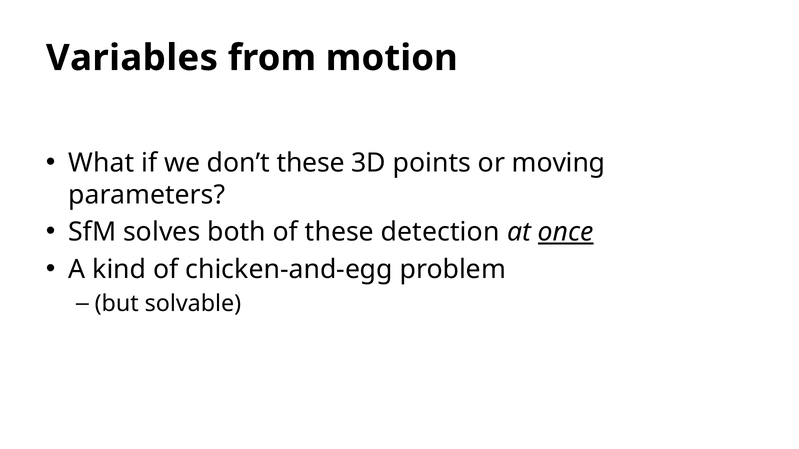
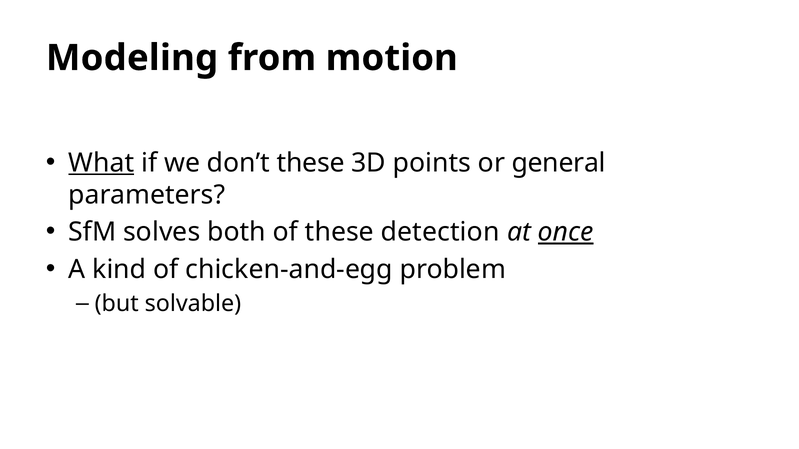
Variables: Variables -> Modeling (132, 58)
What underline: none -> present (101, 163)
moving: moving -> general (559, 163)
